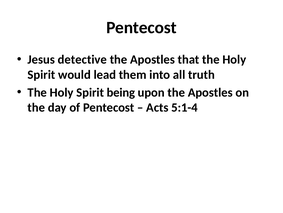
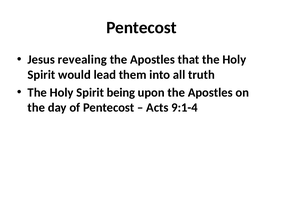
detective: detective -> revealing (82, 59)
5:1-4: 5:1-4 -> 9:1-4 (185, 107)
